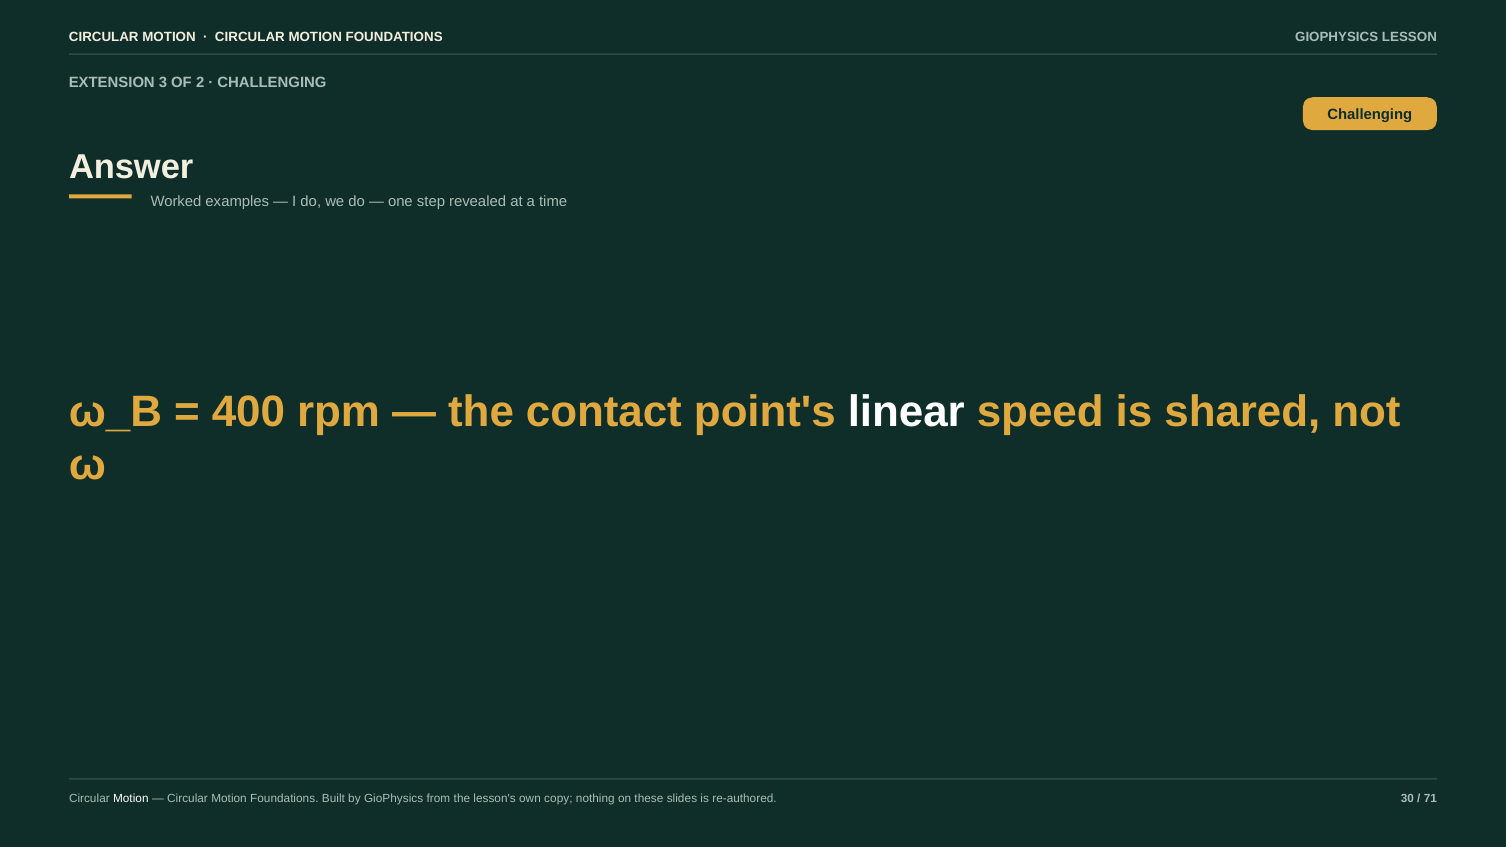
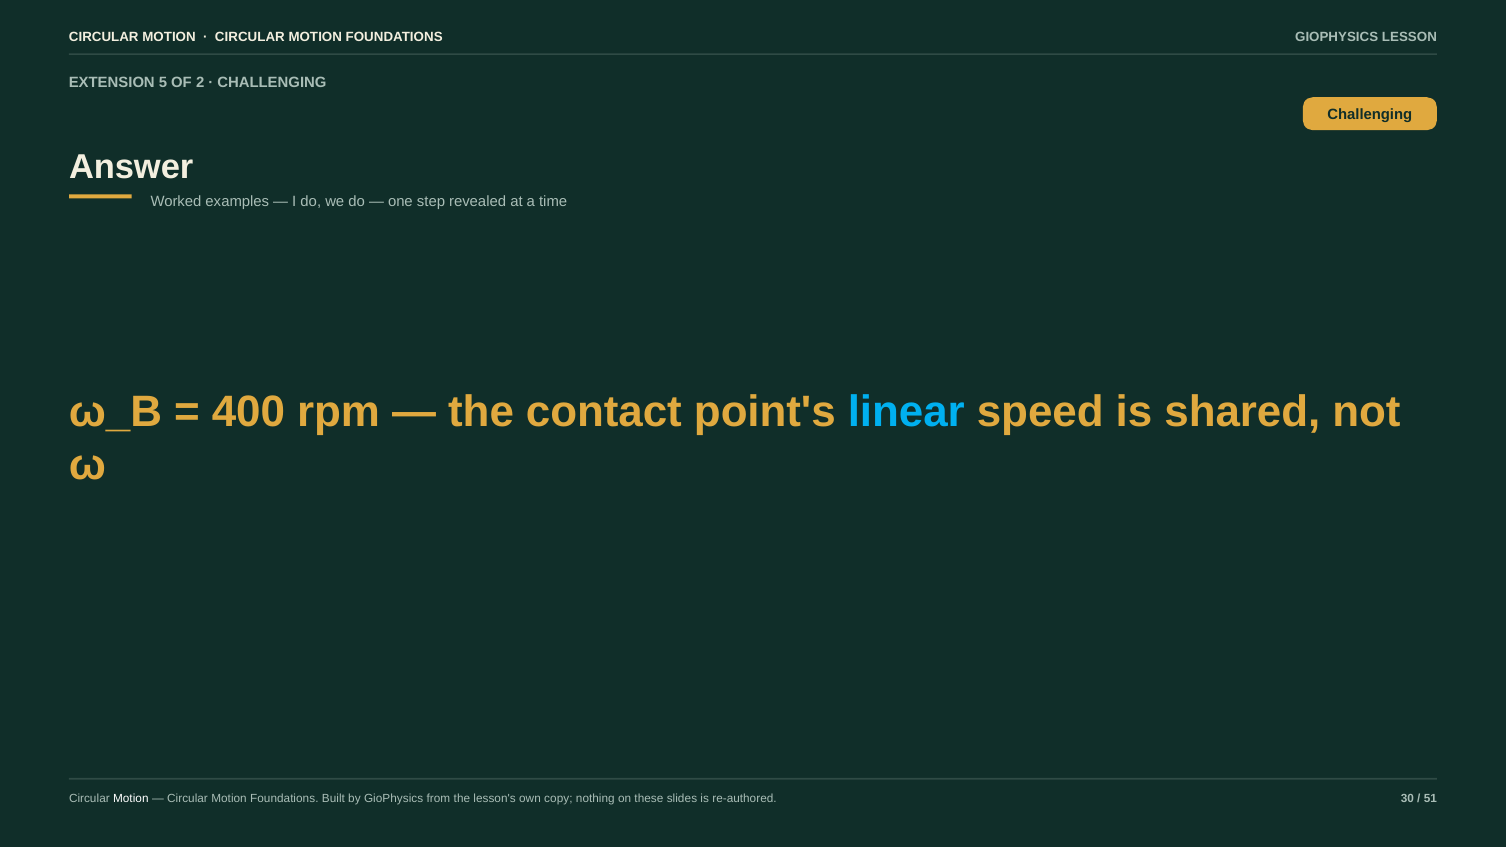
3: 3 -> 5 (163, 82)
linear colour: white -> light blue (906, 412)
71: 71 -> 51 (1430, 798)
